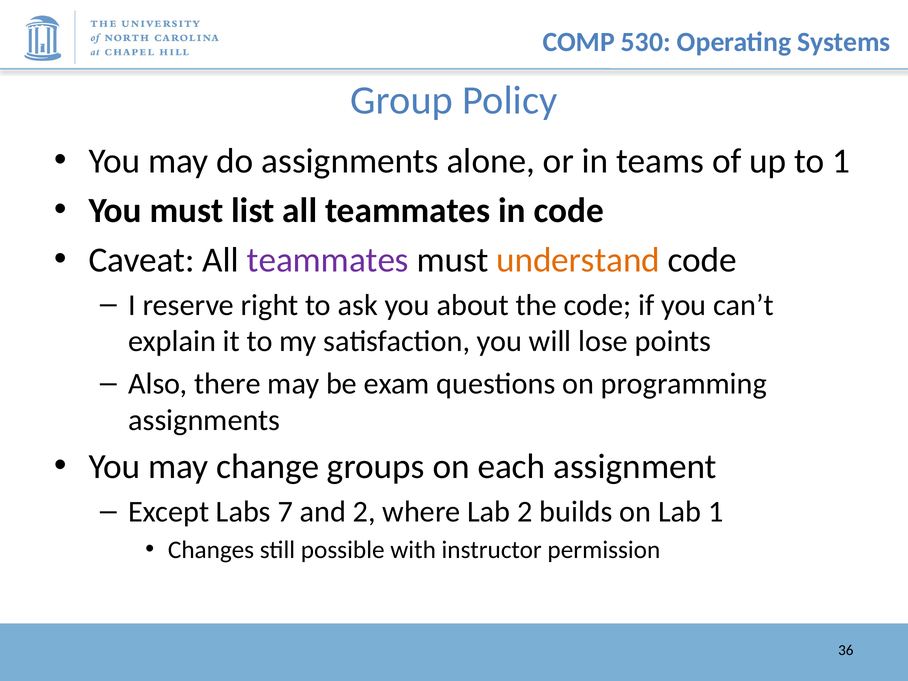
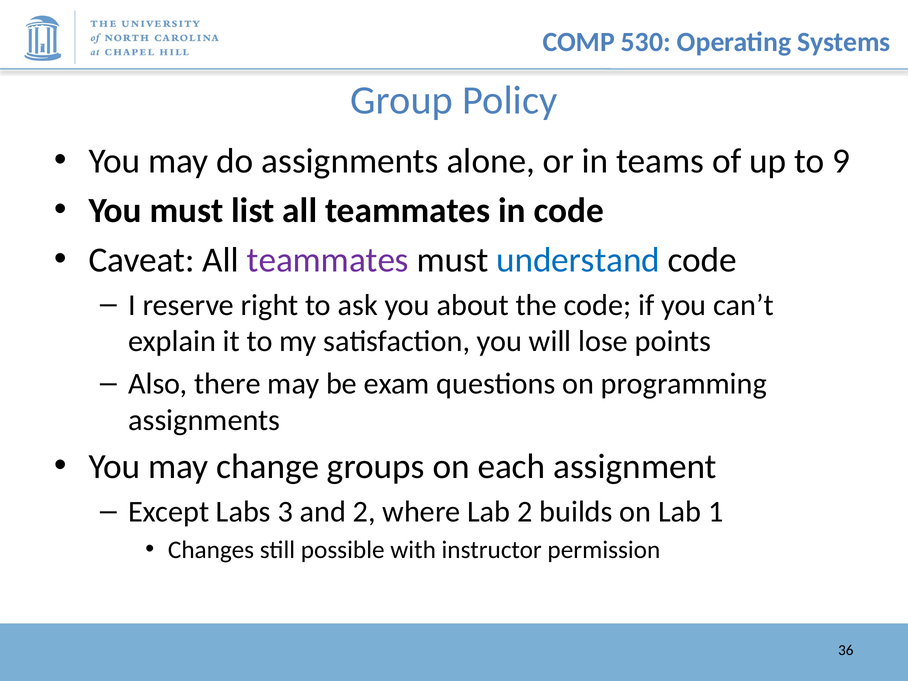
to 1: 1 -> 9 (841, 161)
understand colour: orange -> blue (578, 260)
7: 7 -> 3 (285, 512)
